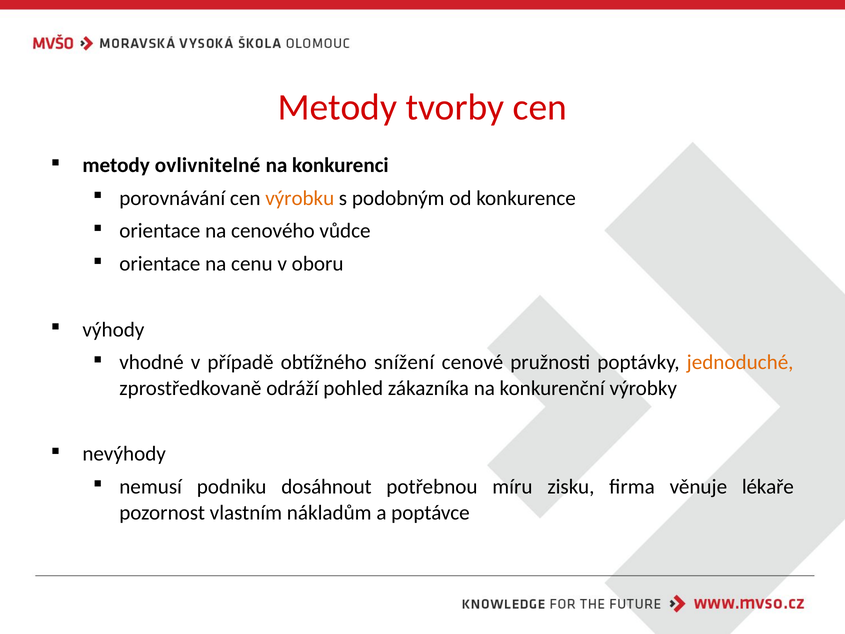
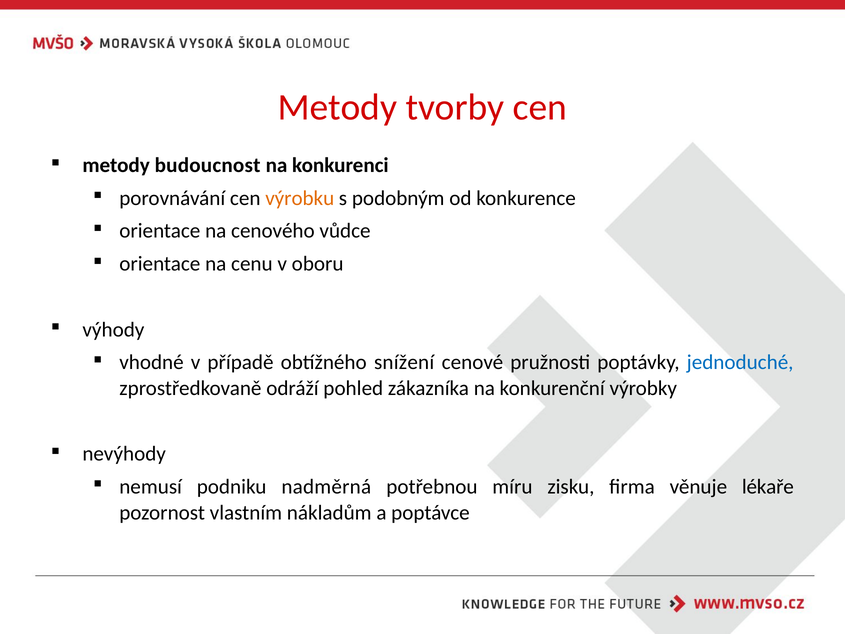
ovlivnitelné: ovlivnitelné -> budoucnost (208, 165)
jednoduché colour: orange -> blue (740, 362)
dosáhnout: dosáhnout -> nadměrná (326, 487)
